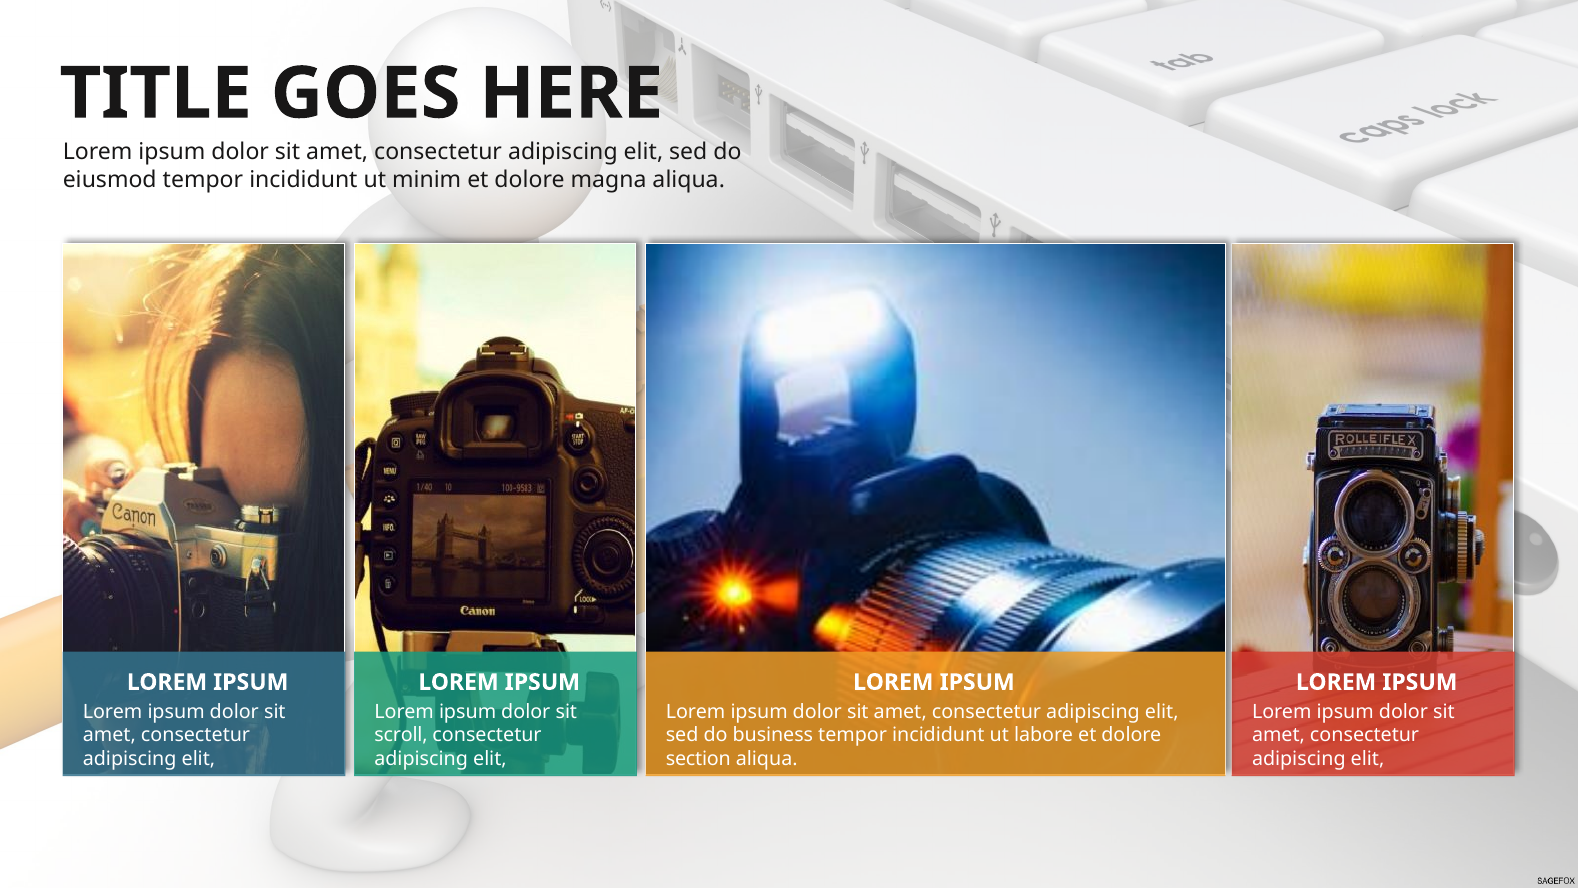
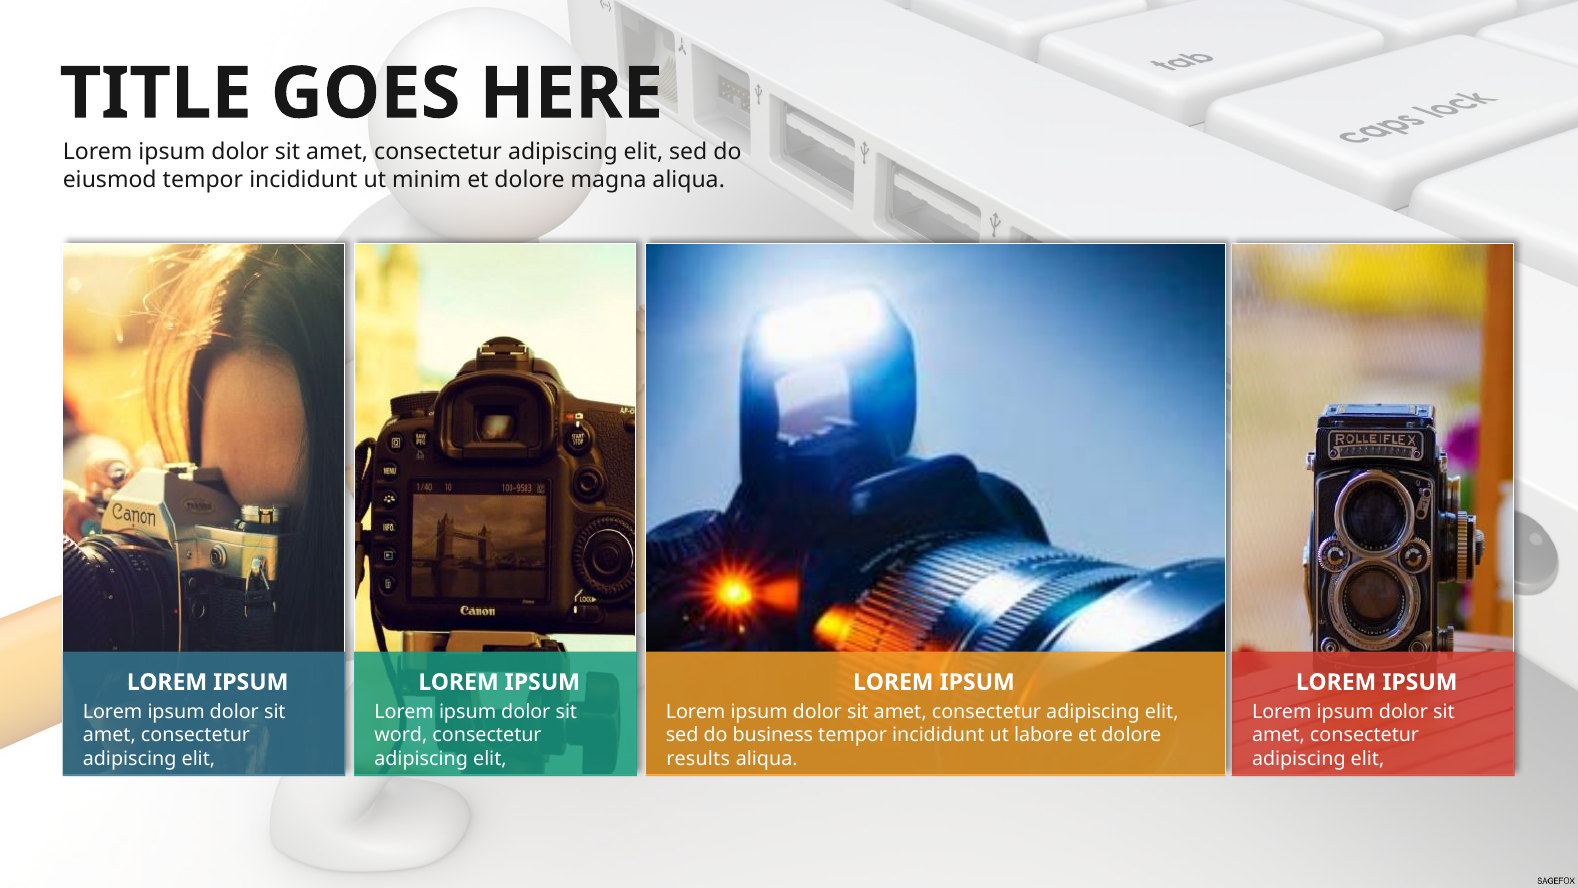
scroll: scroll -> word (401, 735)
section: section -> results (698, 759)
